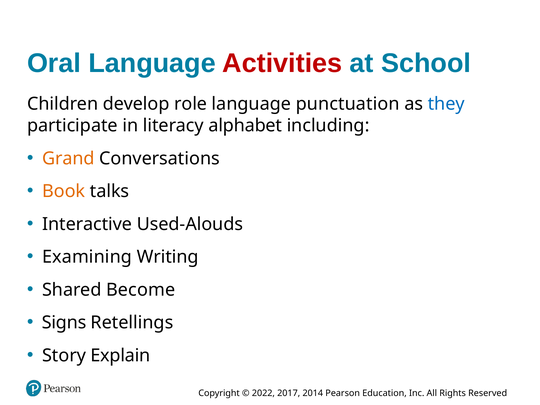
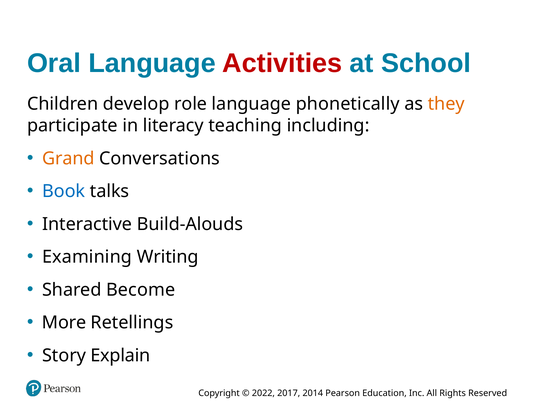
punctuation: punctuation -> phonetically (348, 104)
they colour: blue -> orange (446, 104)
alphabet: alphabet -> teaching (245, 126)
Book colour: orange -> blue (64, 191)
Used-Alouds: Used-Alouds -> Build-Alouds (190, 224)
Signs: Signs -> More (64, 323)
